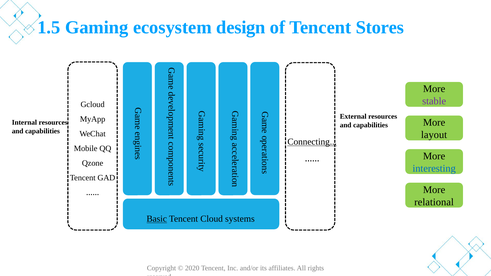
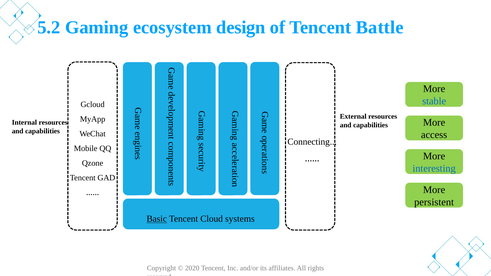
1.5: 1.5 -> 5.2 (49, 27)
Stores: Stores -> Battle (380, 27)
stable colour: purple -> blue (434, 101)
layout: layout -> access (434, 135)
Connecting underline: present -> none (312, 142)
relational: relational -> persistent (434, 202)
